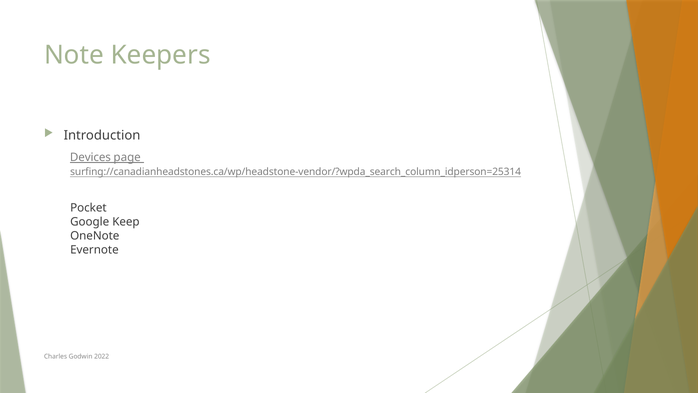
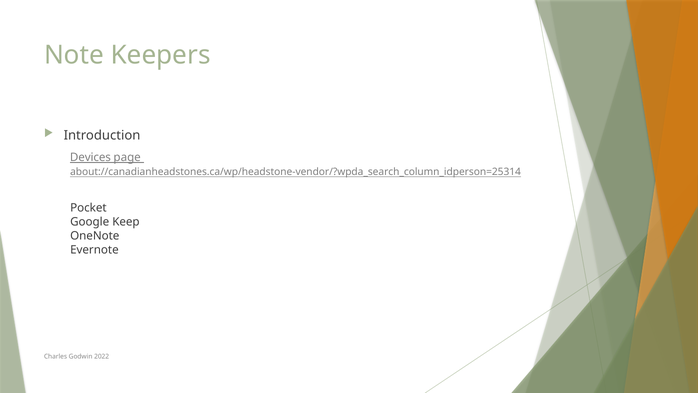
surfing://canadianheadstones.ca/wp/headstone-vendor/?wpda_search_column_idperson=25314: surfing://canadianheadstones.ca/wp/headstone-vendor/?wpda_search_column_idperson=25314 -> about://canadianheadstones.ca/wp/headstone-vendor/?wpda_search_column_idperson=25314 (296, 172)
